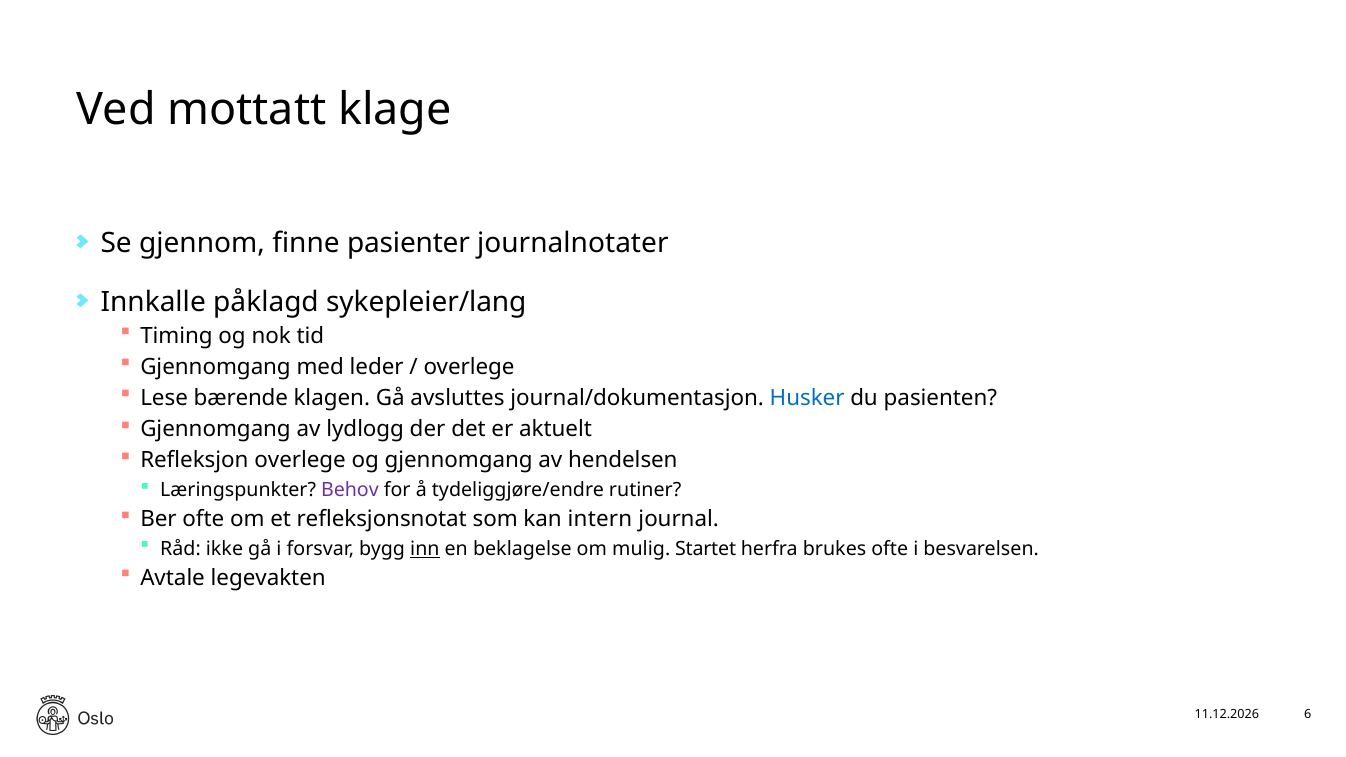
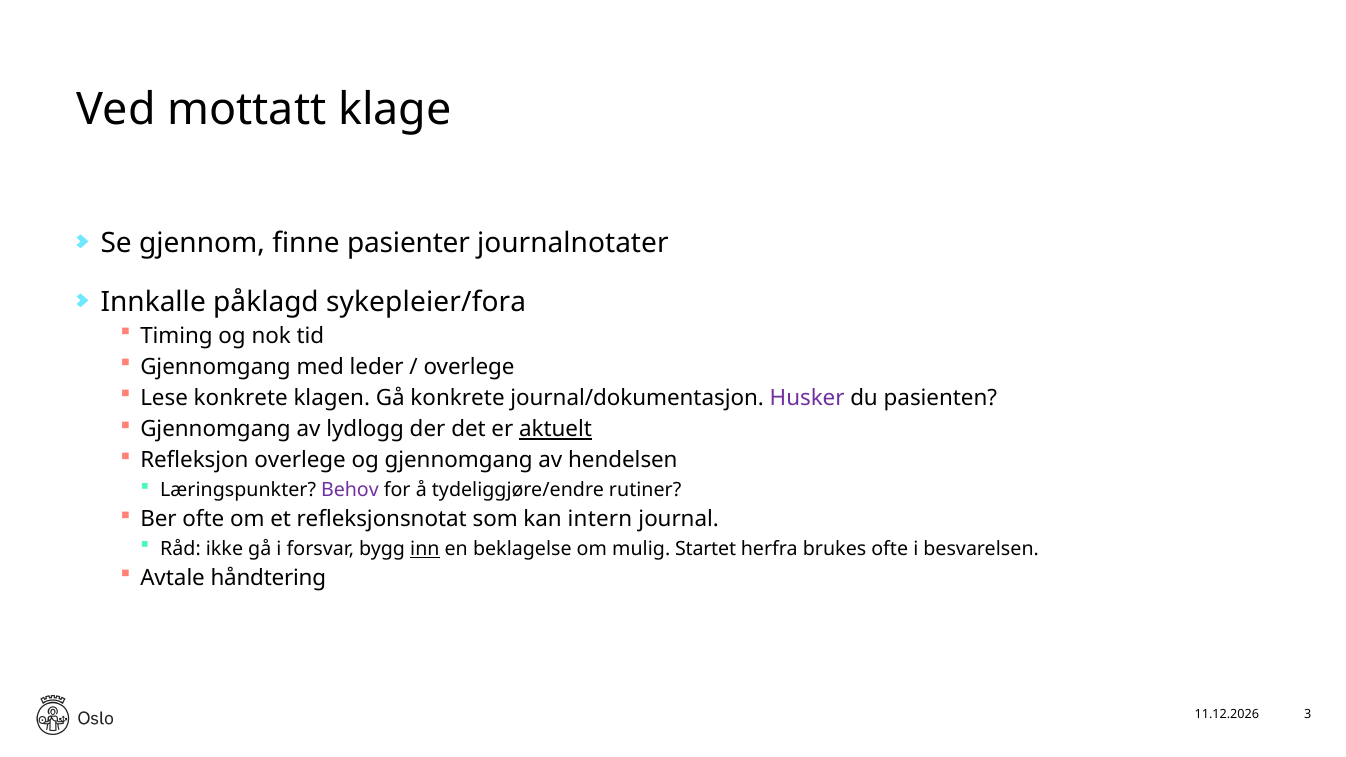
sykepleier/lang: sykepleier/lang -> sykepleier/fora (426, 302)
Lese bærende: bærende -> konkrete (241, 398)
Gå avsluttes: avsluttes -> konkrete (458, 398)
Husker colour: blue -> purple (807, 398)
aktuelt underline: none -> present (556, 429)
legevakten: legevakten -> håndtering (268, 578)
6: 6 -> 3 (1308, 715)
